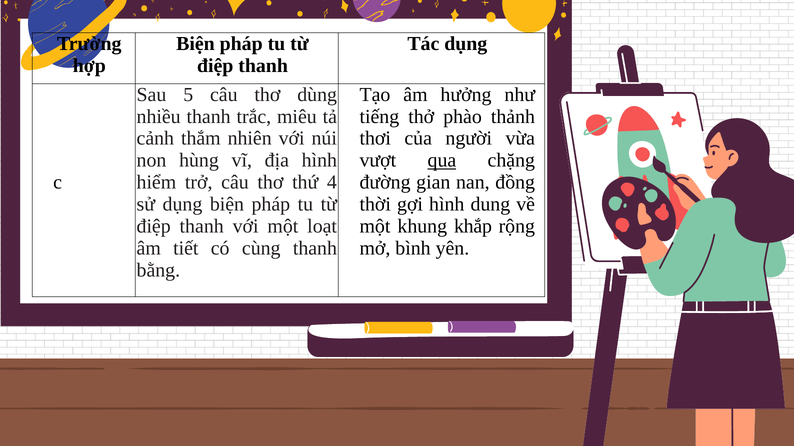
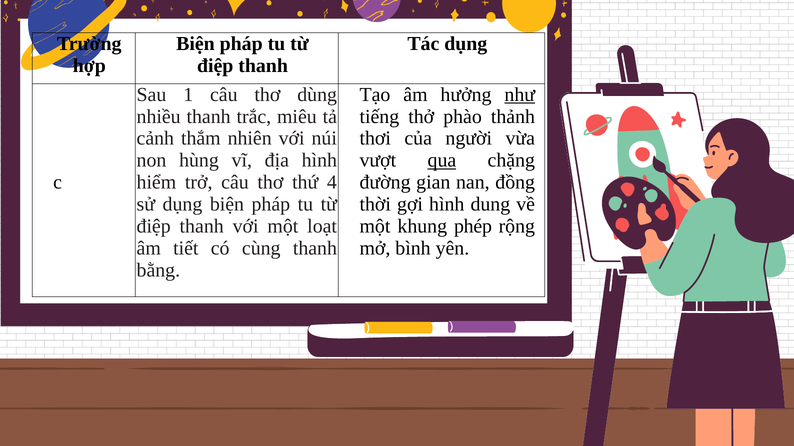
5: 5 -> 1 (188, 95)
như underline: none -> present (520, 95)
khắp: khắp -> phép (473, 226)
